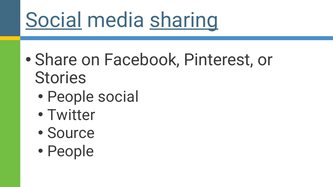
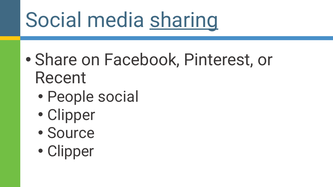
Social underline: present -> none (54, 20)
Stories: Stories -> Recent (61, 78)
Twitter: Twitter -> Clipper (71, 115)
People: People -> Clipper (71, 152)
